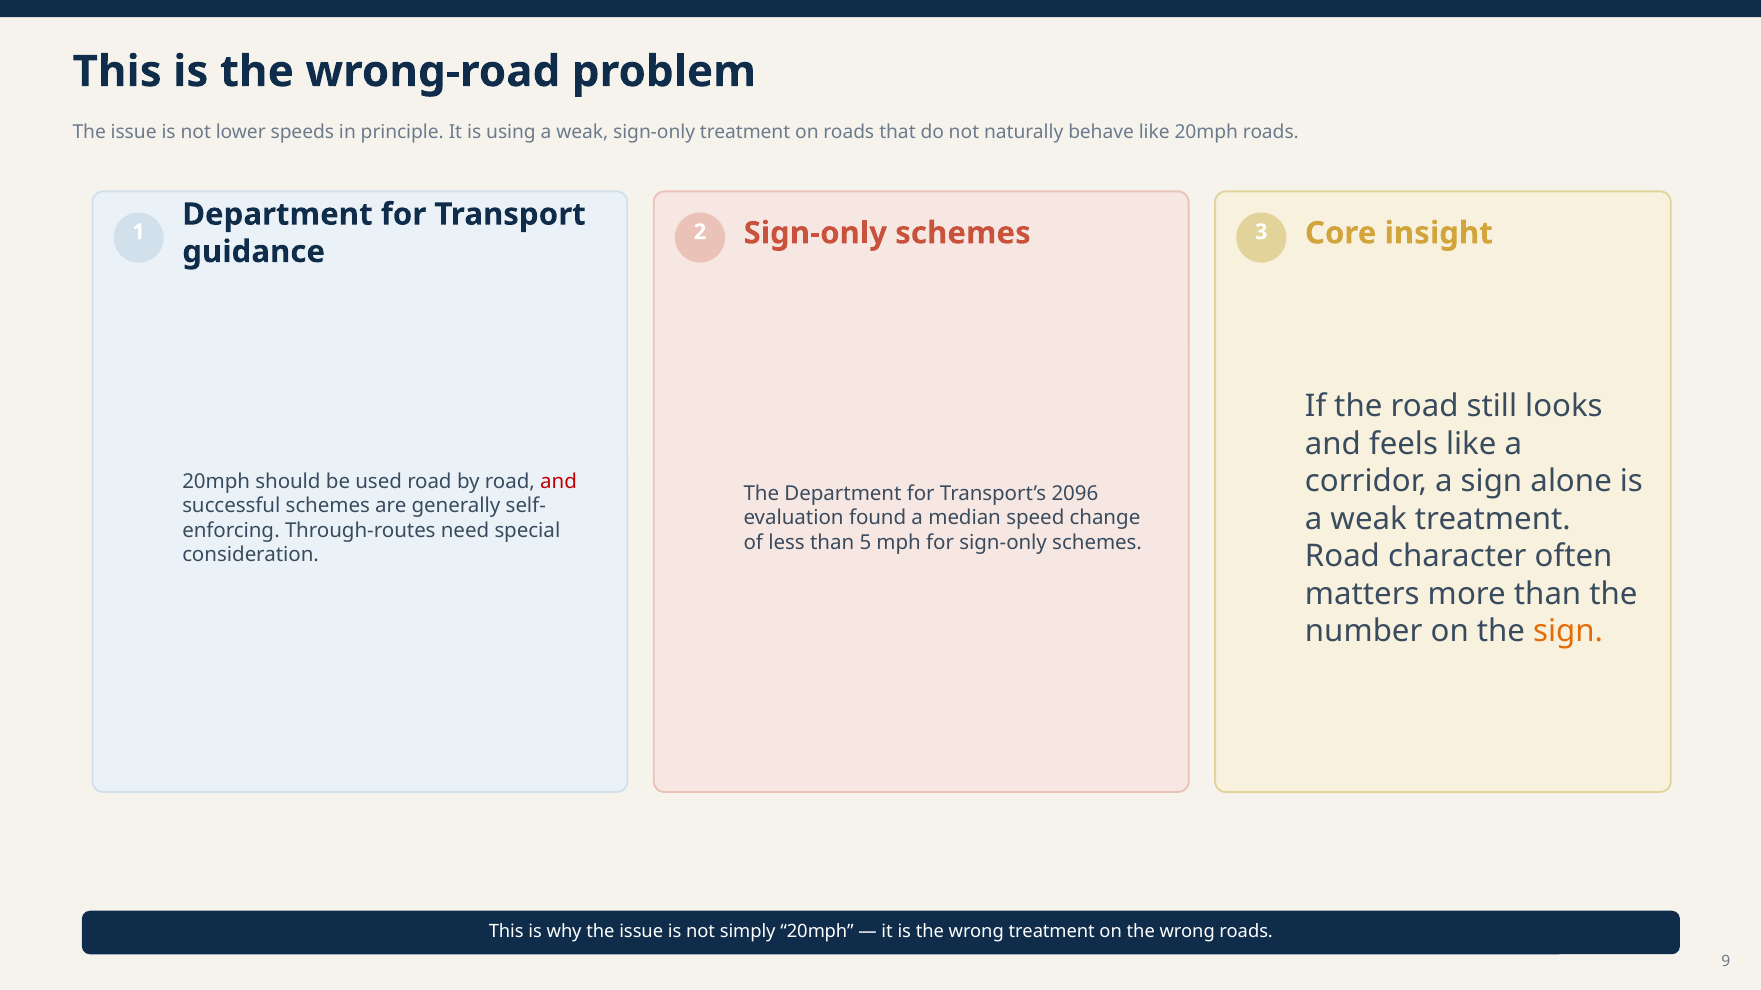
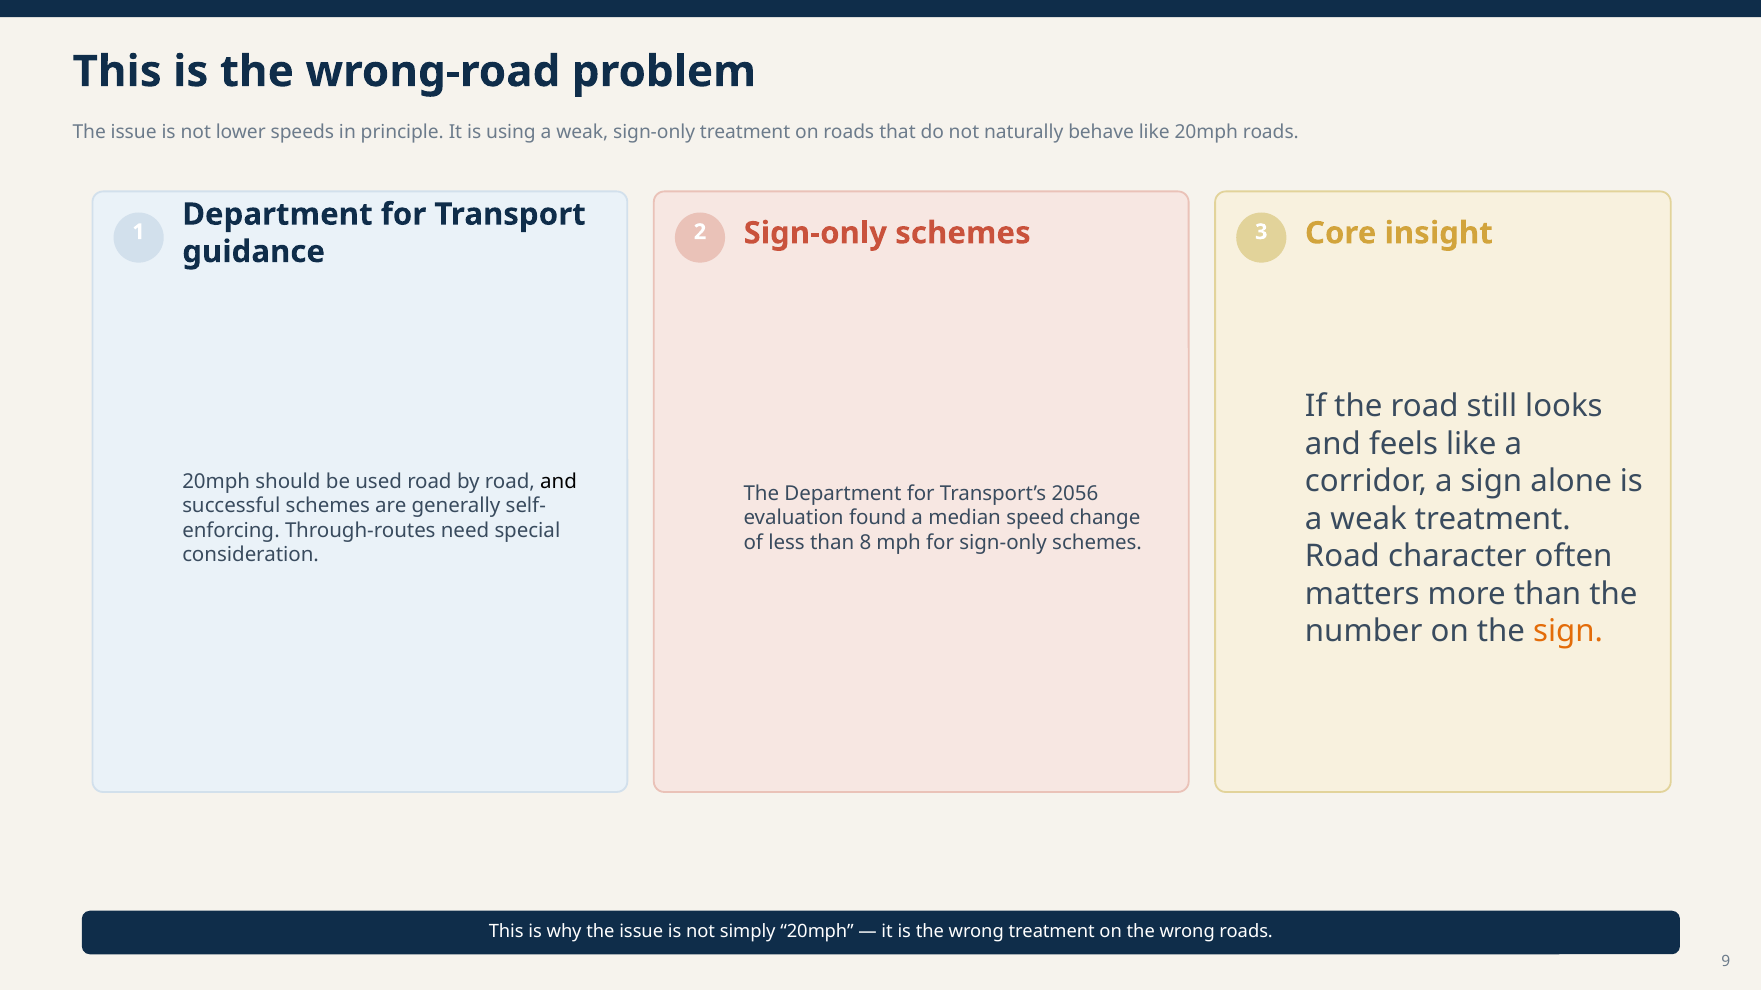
and colour: red -> black (559, 482)
2096: 2096 -> 2056 (1075, 494)
5: 5 -> 8 (865, 543)
